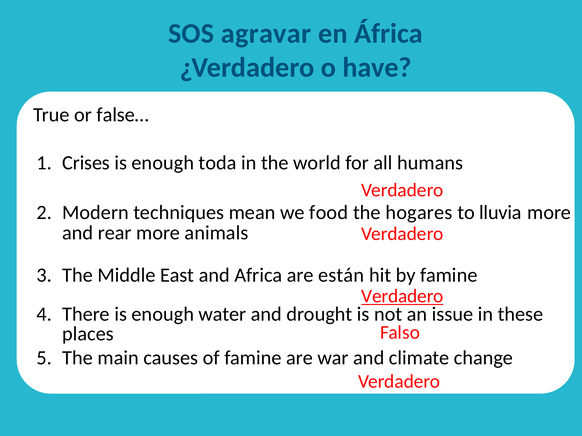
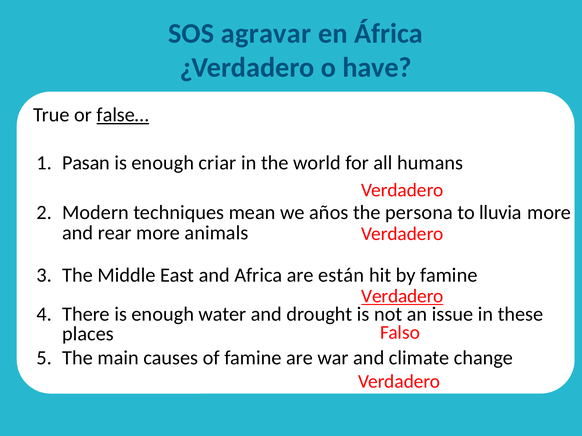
false… underline: none -> present (123, 115)
Crises: Crises -> Pasan (86, 163)
toda: toda -> criar (217, 163)
food: food -> años (329, 213)
hogares: hogares -> persona (419, 213)
